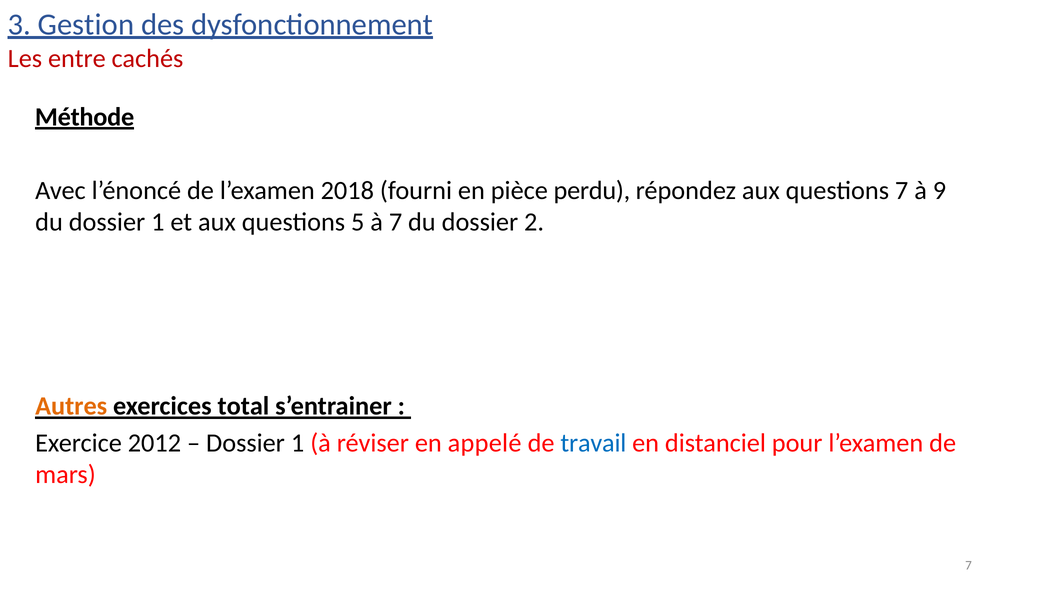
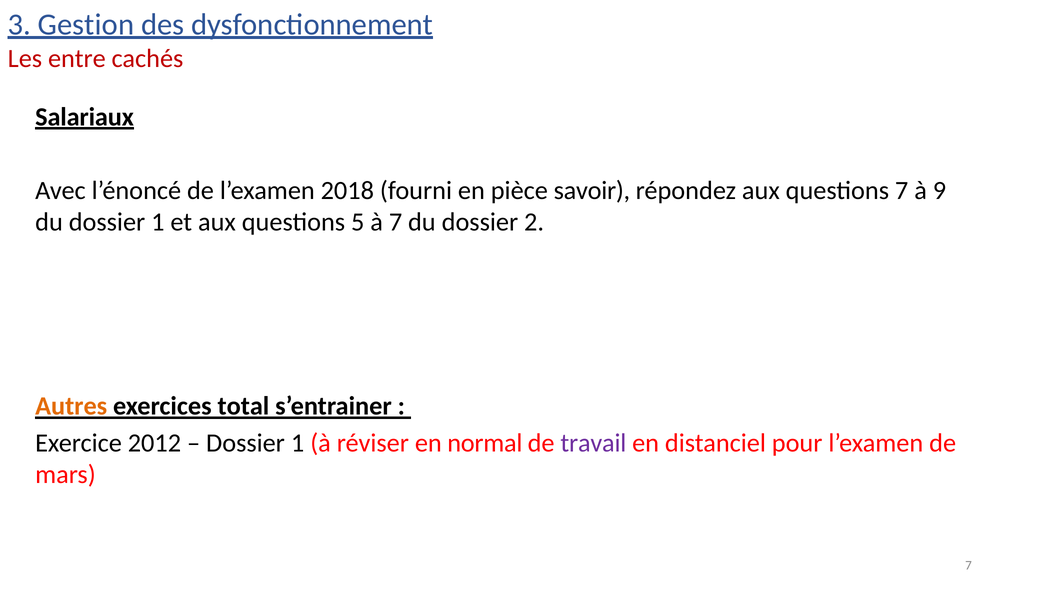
Méthode: Méthode -> Salariaux (85, 117)
perdu: perdu -> savoir (592, 190)
appelé: appelé -> normal (485, 443)
travail colour: blue -> purple (593, 443)
